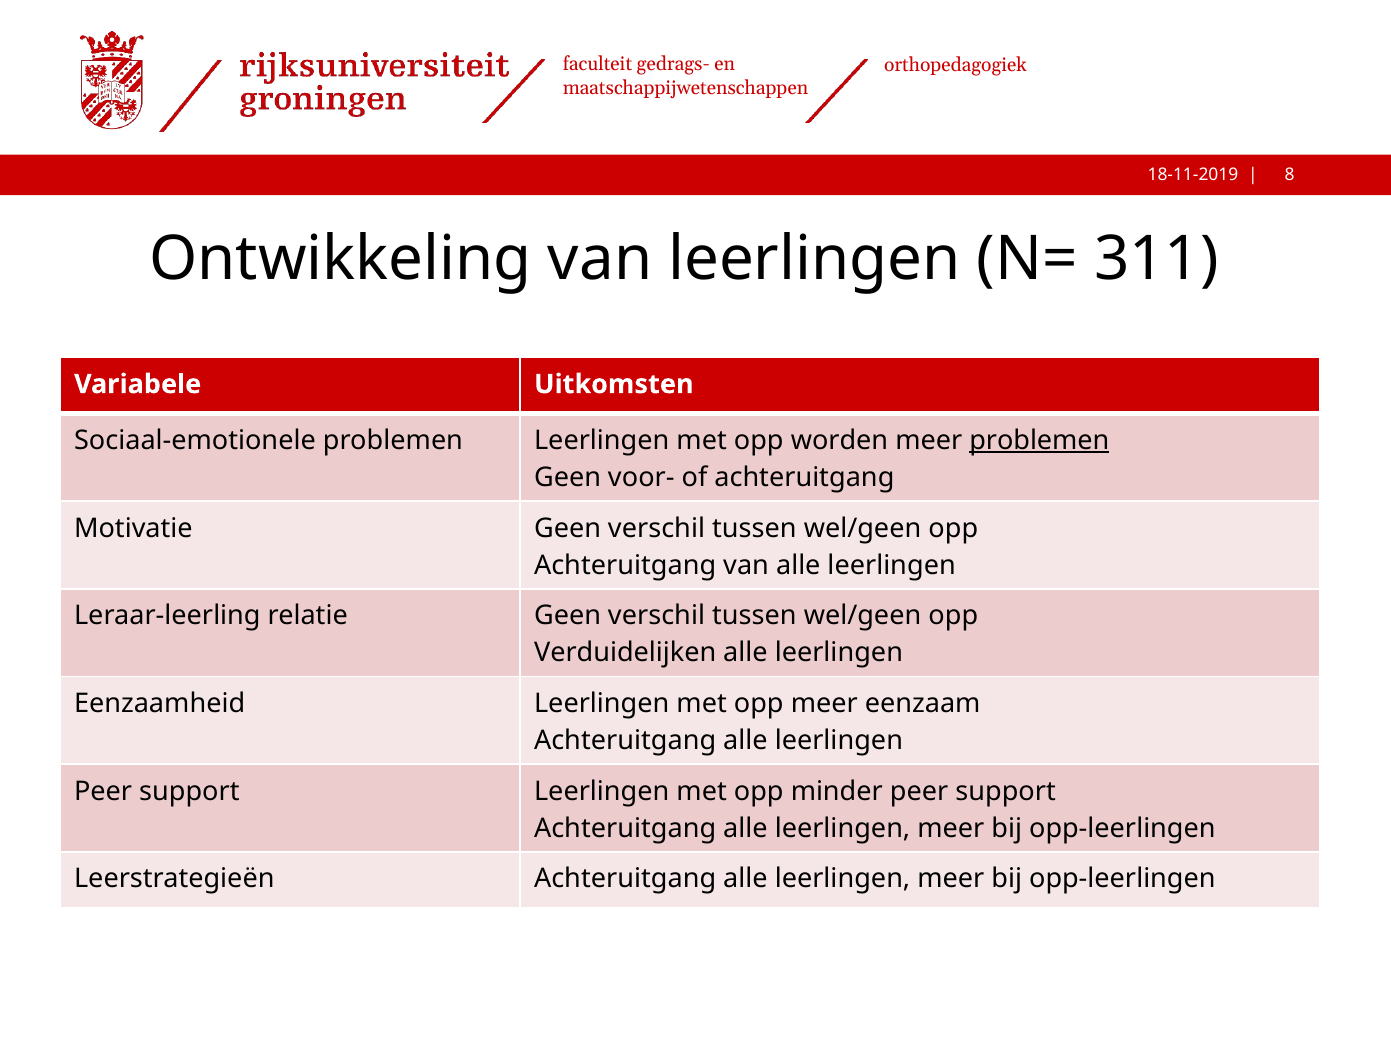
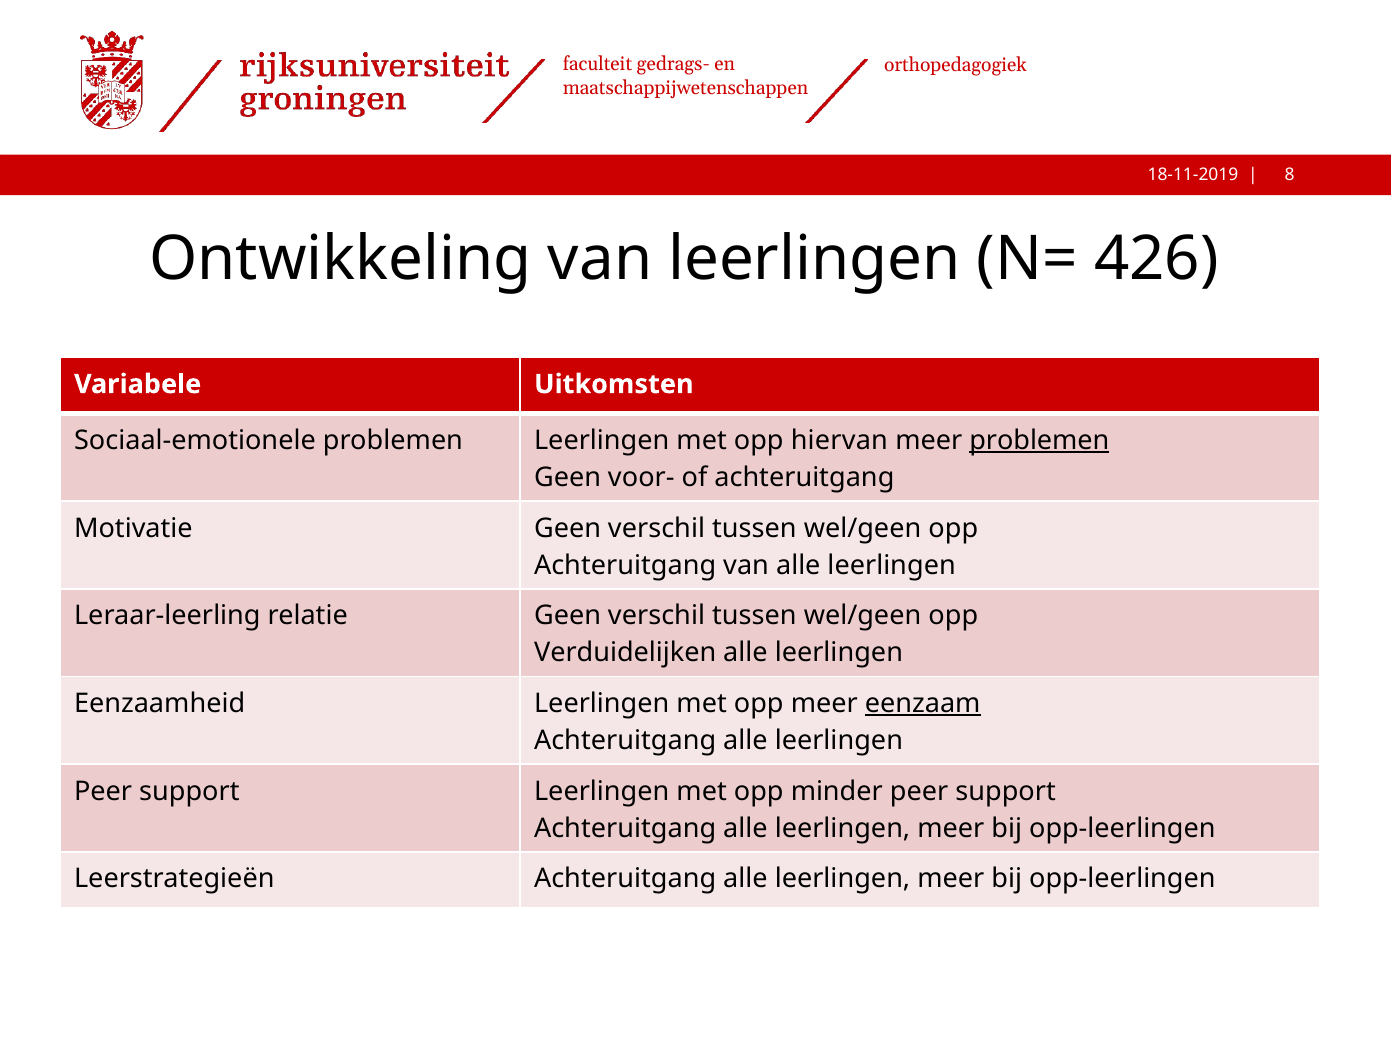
311: 311 -> 426 (1156, 260)
worden: worden -> hiervan (839, 441)
eenzaam underline: none -> present (923, 704)
